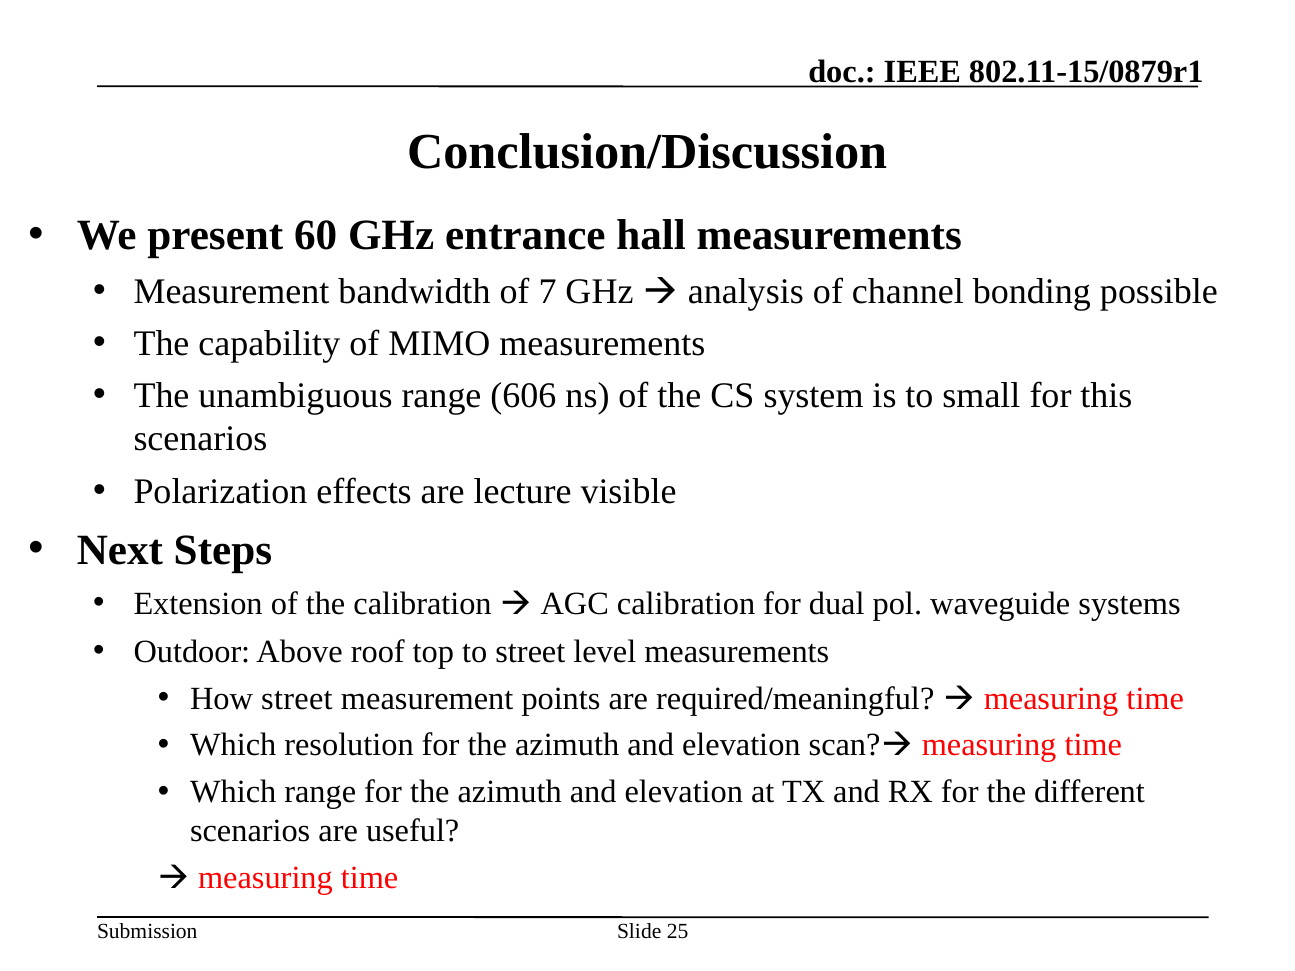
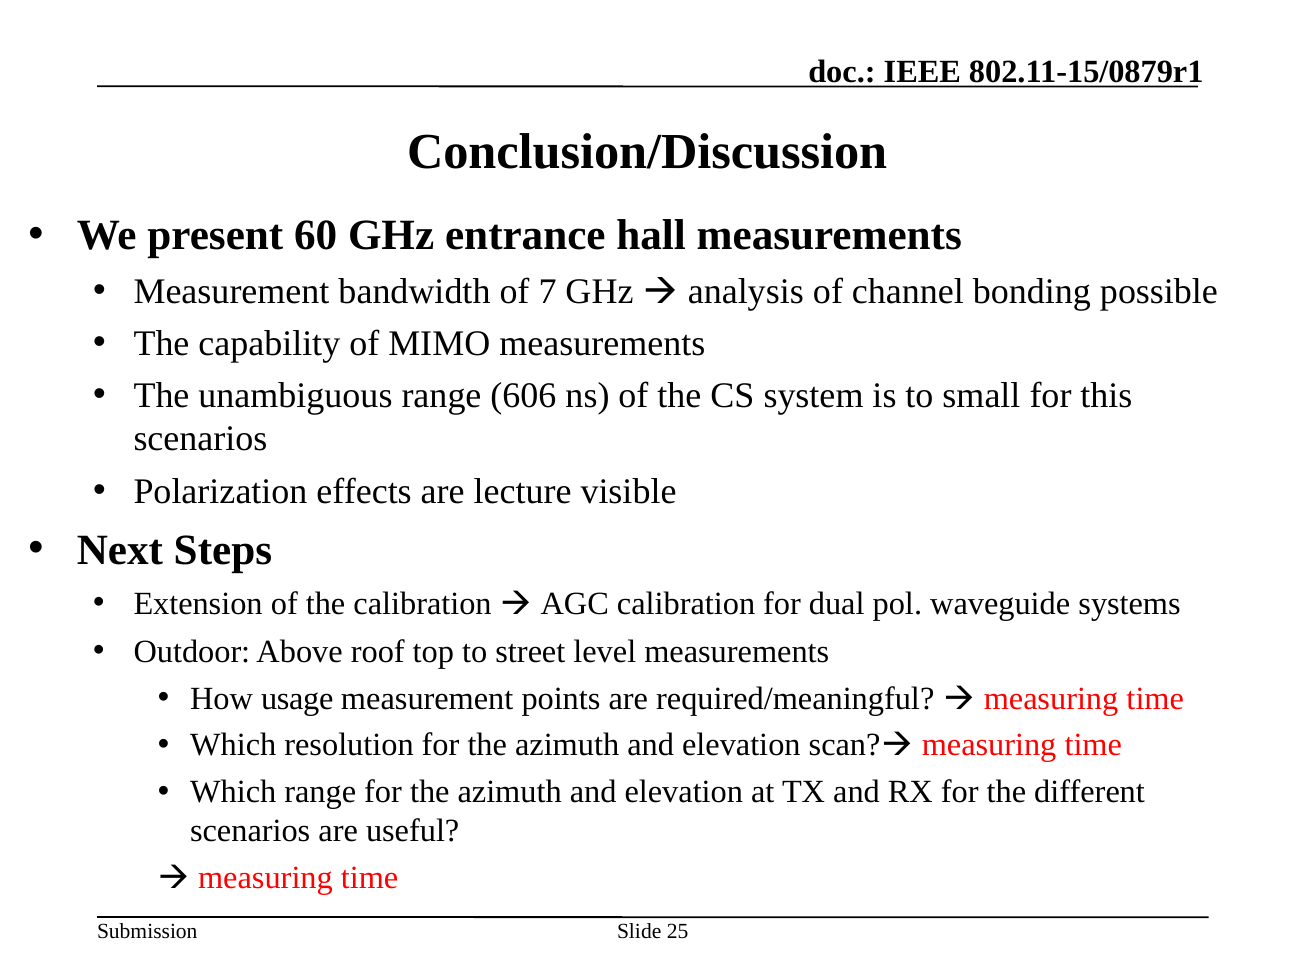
How street: street -> usage (297, 699)
